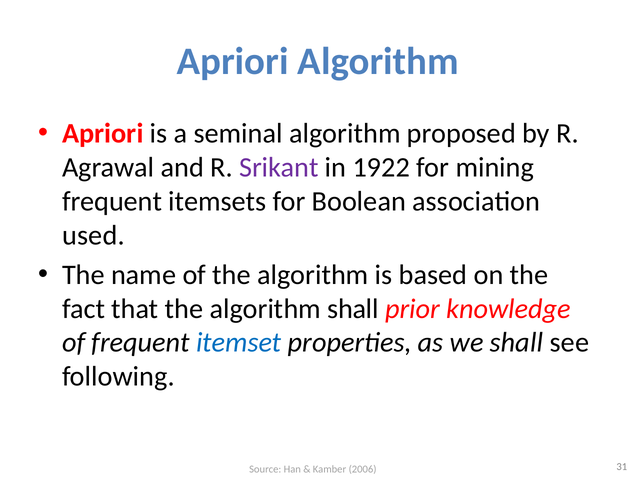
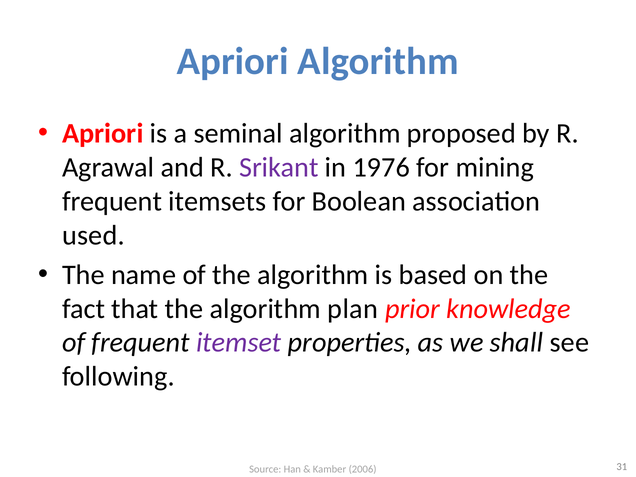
1922: 1922 -> 1976 (381, 167)
algorithm shall: shall -> plan (353, 309)
itemset colour: blue -> purple (239, 343)
